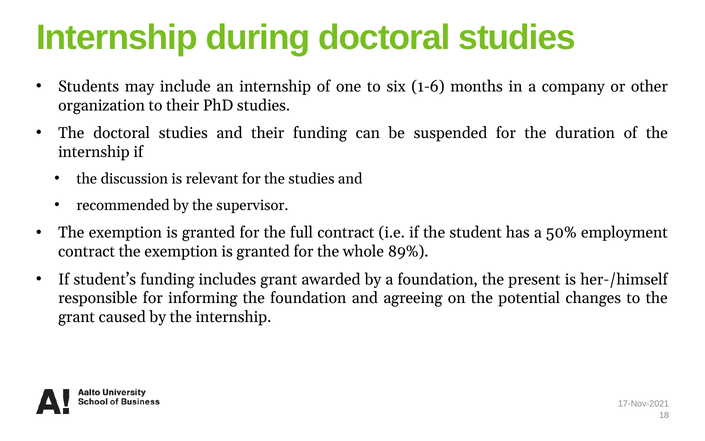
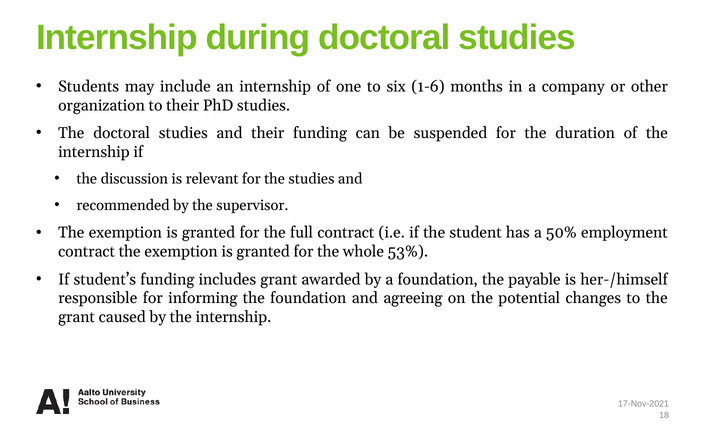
89%: 89% -> 53% (408, 251)
present: present -> payable (534, 279)
